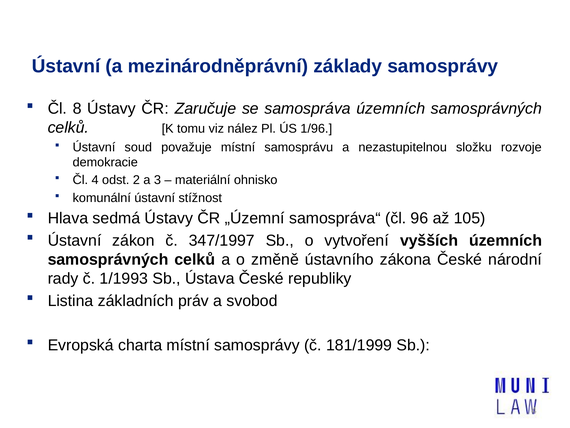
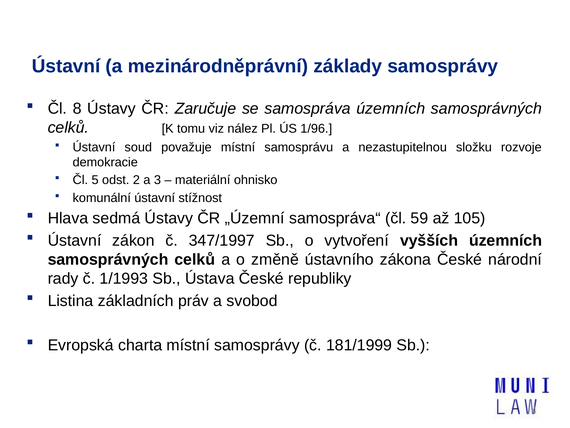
Čl 4: 4 -> 5 (95, 180)
96: 96 -> 59 (419, 218)
